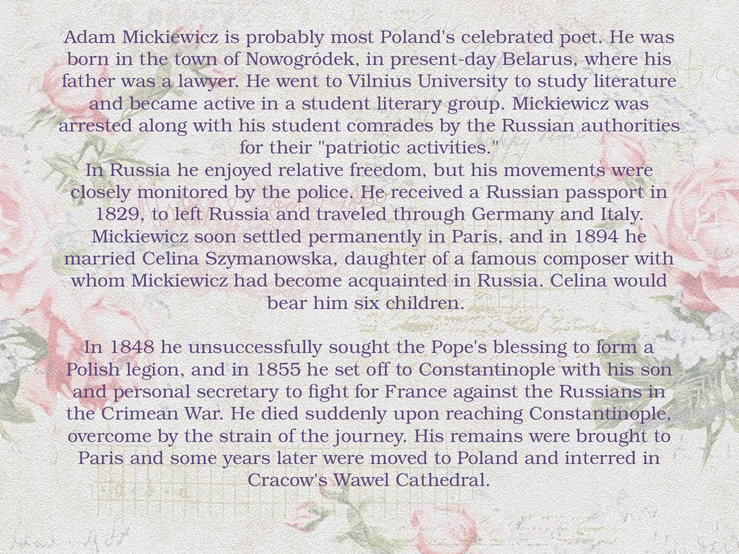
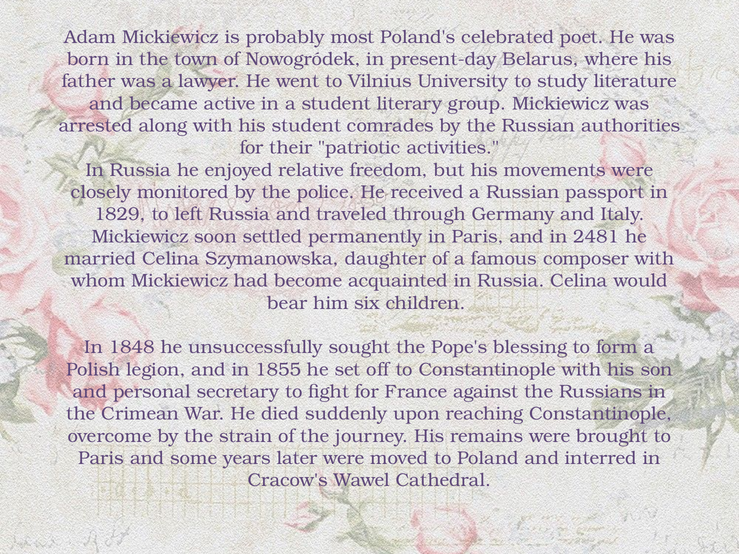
1894: 1894 -> 2481 (596, 237)
